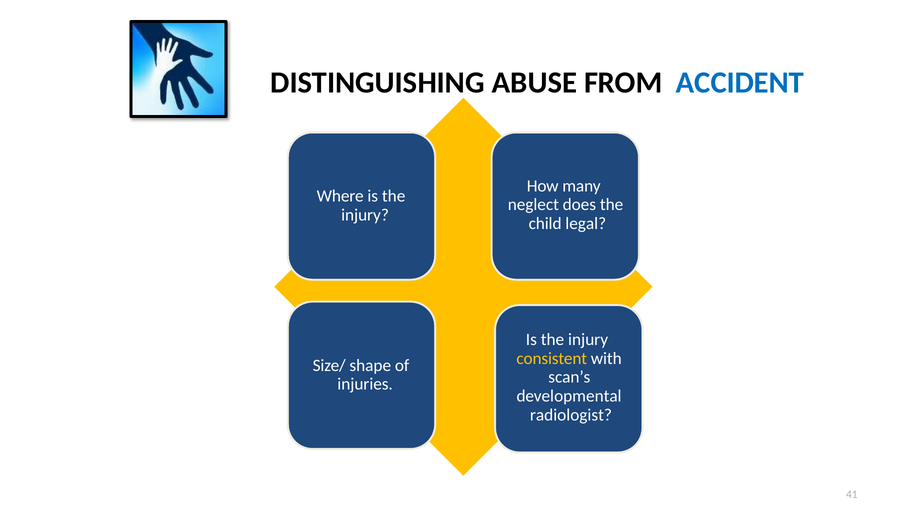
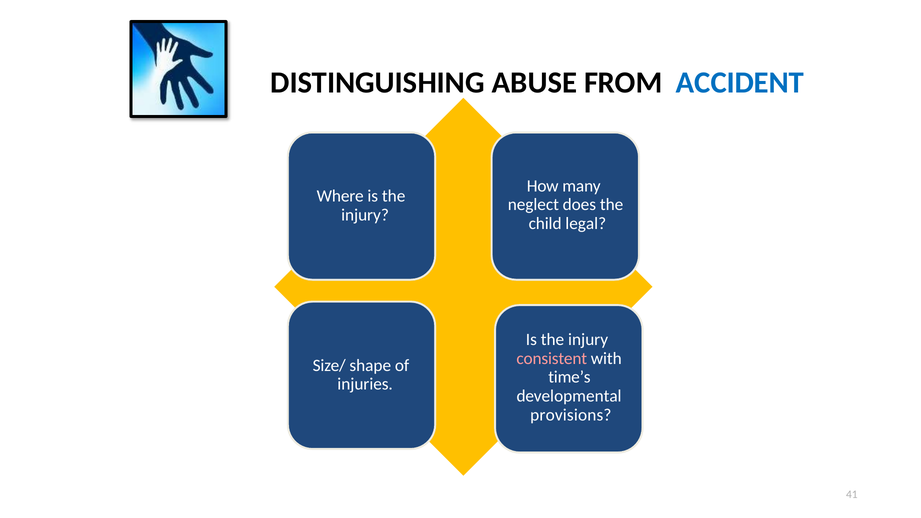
consistent colour: yellow -> pink (552, 358)
scan’s: scan’s -> time’s (569, 377)
radiologist: radiologist -> provisions (571, 415)
